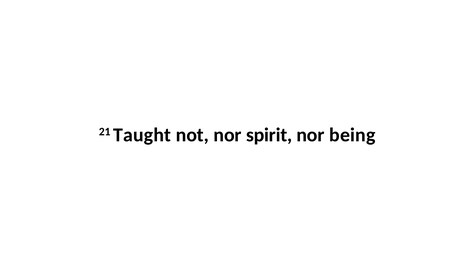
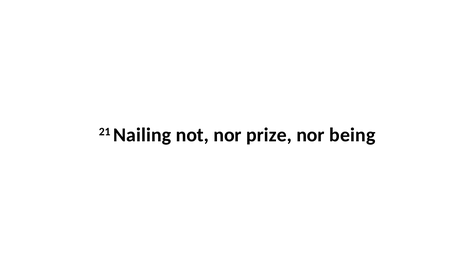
Taught: Taught -> Nailing (142, 135)
spirit: spirit -> prize (269, 135)
